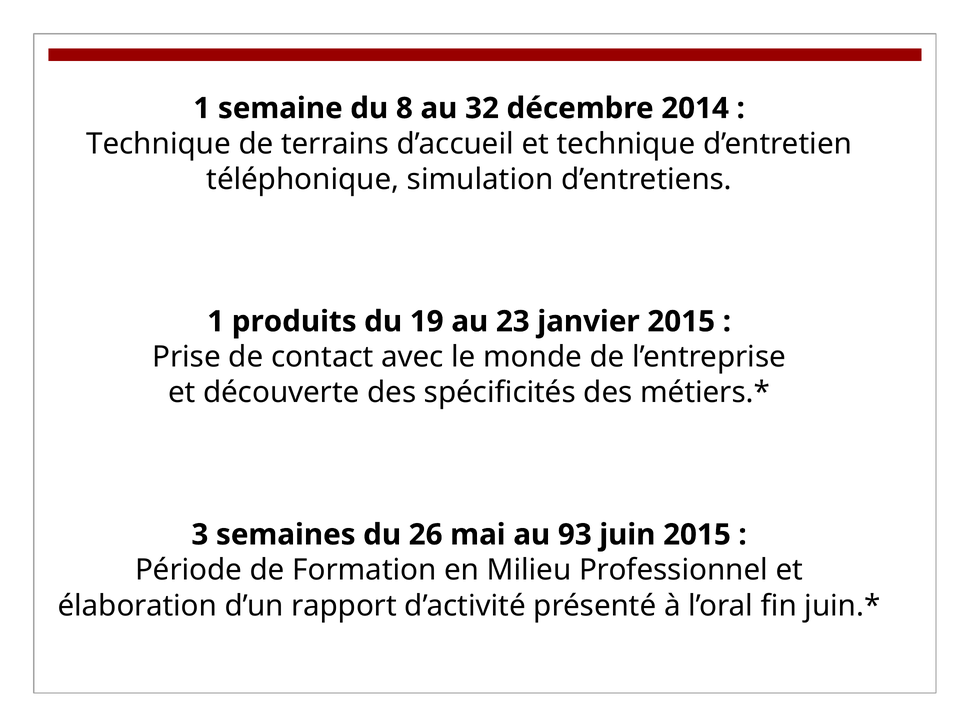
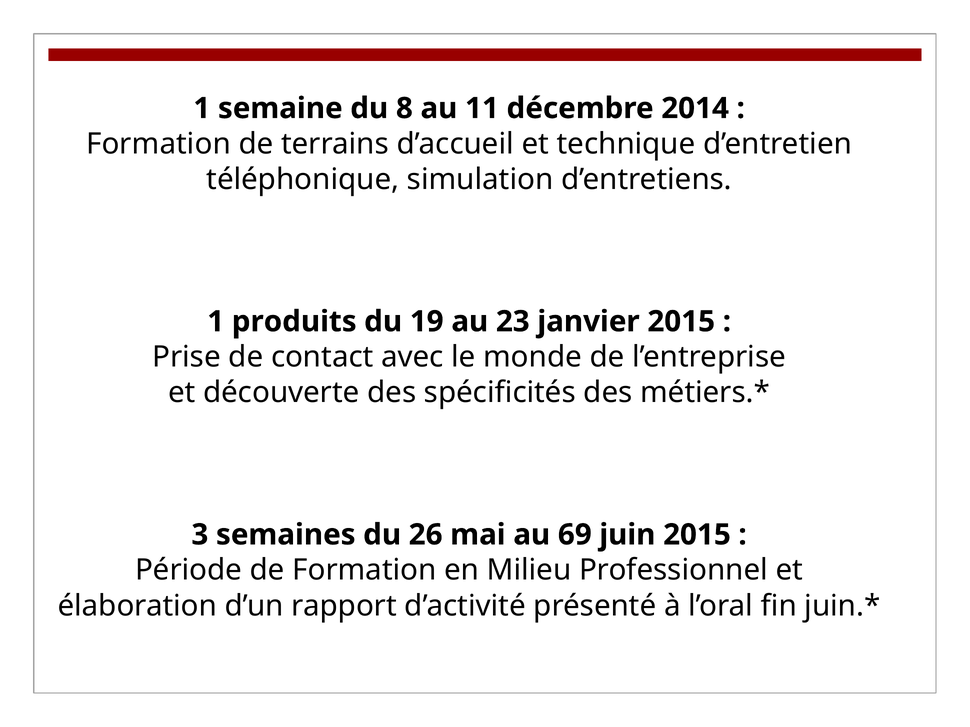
32: 32 -> 11 (482, 108)
Technique: Technique -> Formation (159, 144)
93: 93 -> 69 (575, 535)
